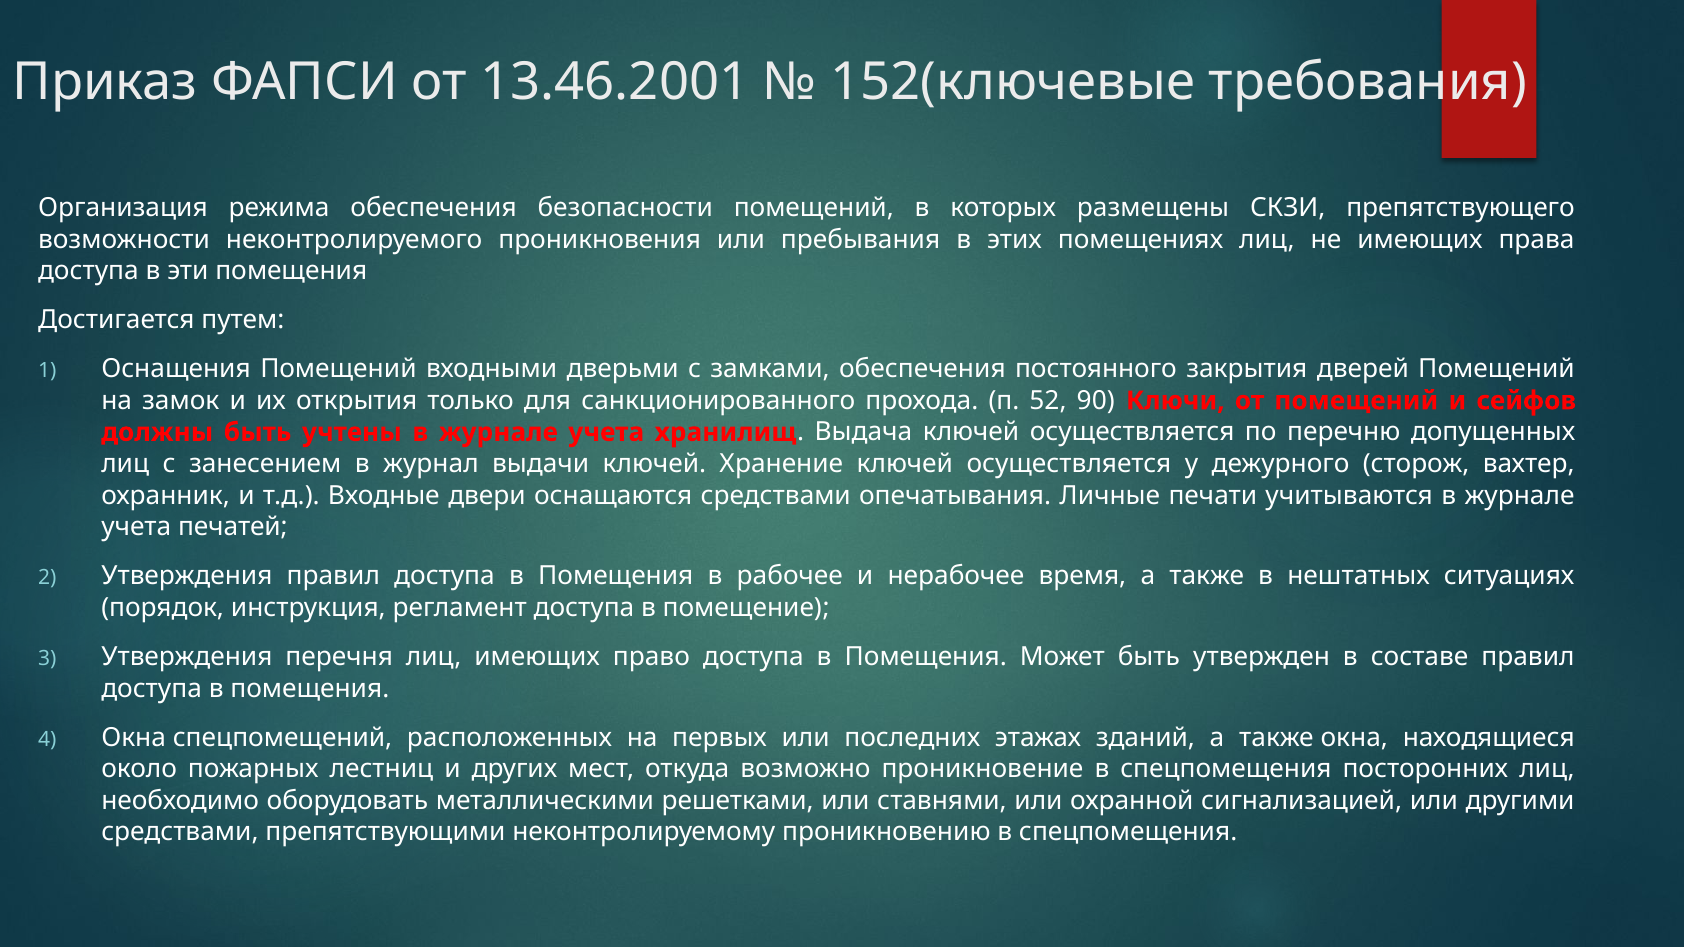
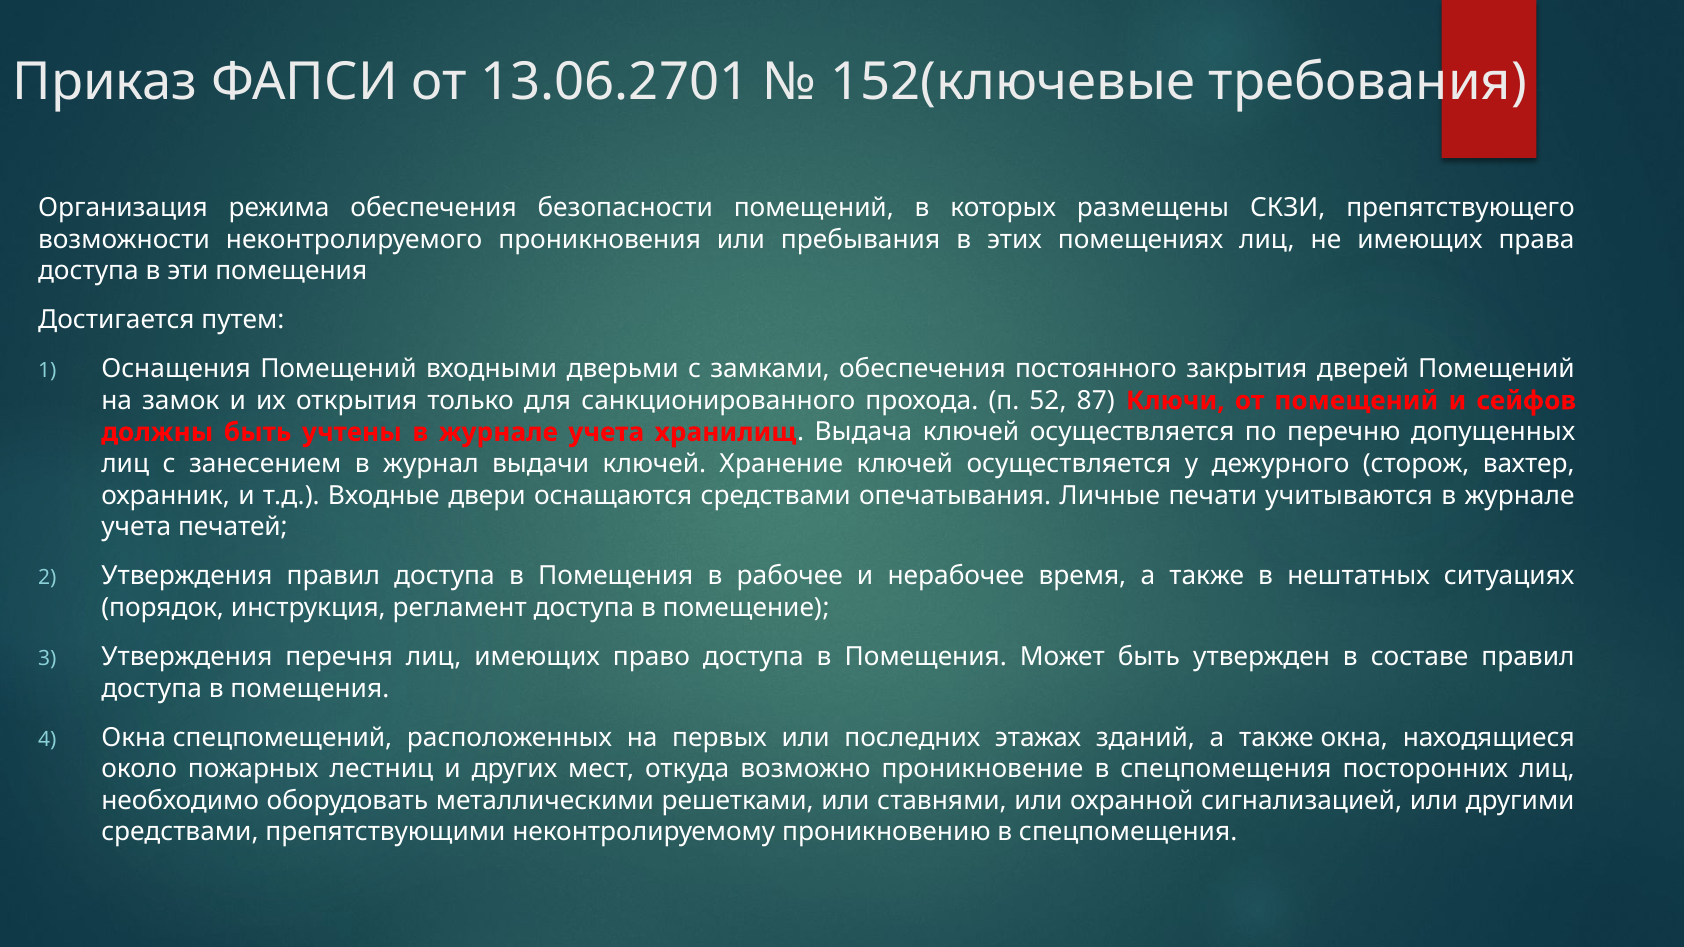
13.46.2001: 13.46.2001 -> 13.06.2701 (615, 82)
90: 90 -> 87 (1096, 401)
